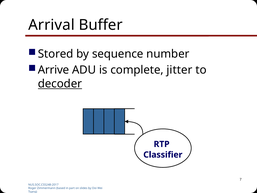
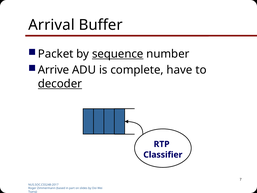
Stored: Stored -> Packet (56, 54)
sequence underline: none -> present (118, 54)
jitter: jitter -> have (179, 70)
